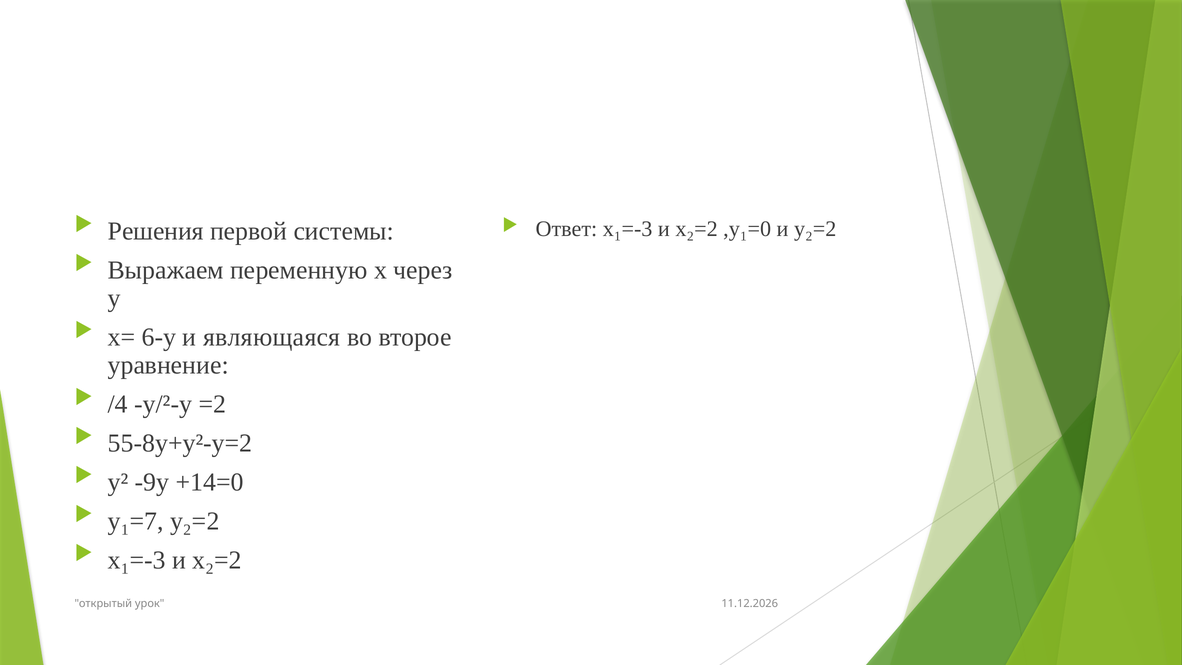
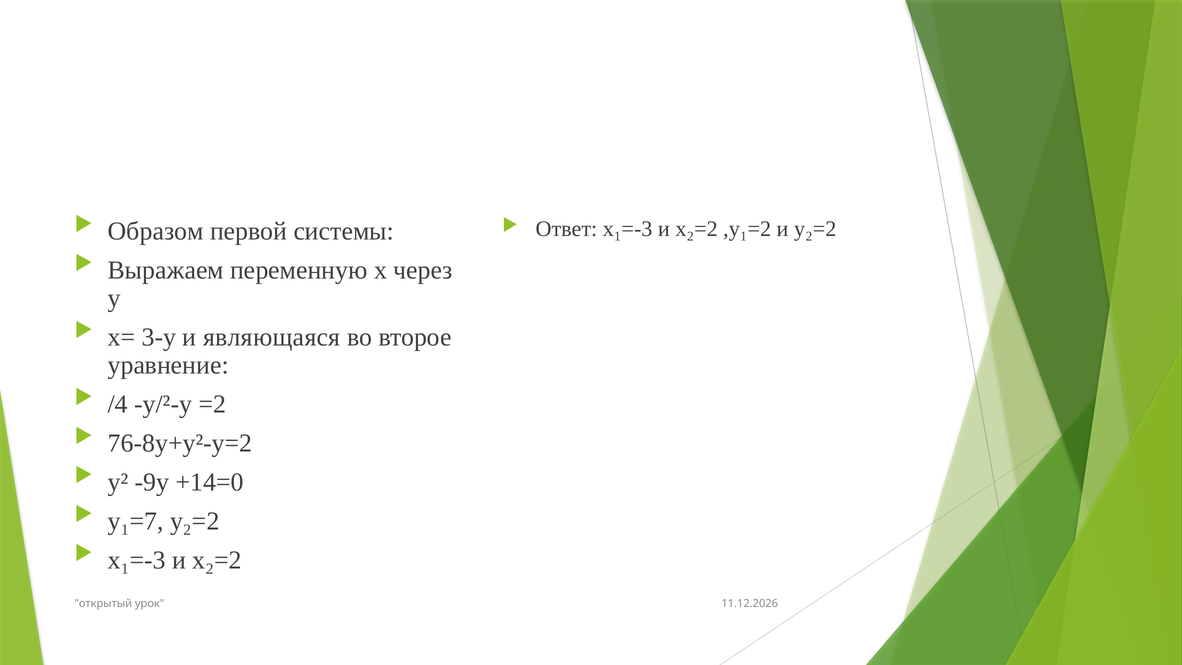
Решения: Решения -> Образом (156, 231)
,у₁=0: ,у₁=0 -> ,у₁=2 (747, 229)
6-у: 6-у -> 3-у (159, 337)
55-8у+у²-у=2: 55-8у+у²-у=2 -> 76-8у+у²-у=2 (180, 443)
